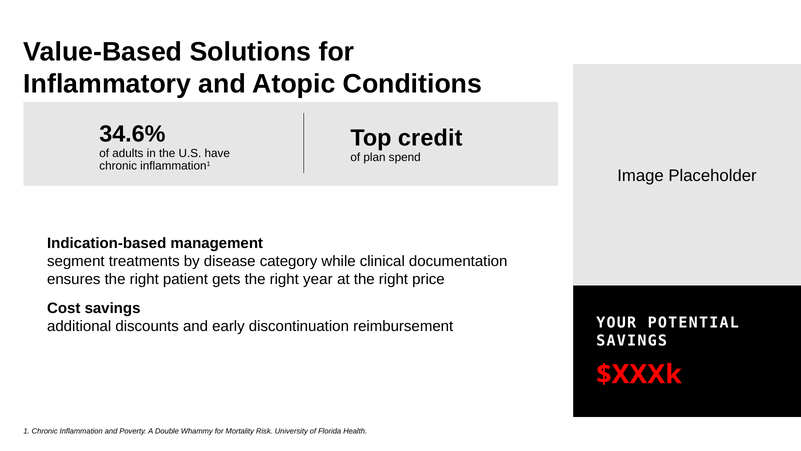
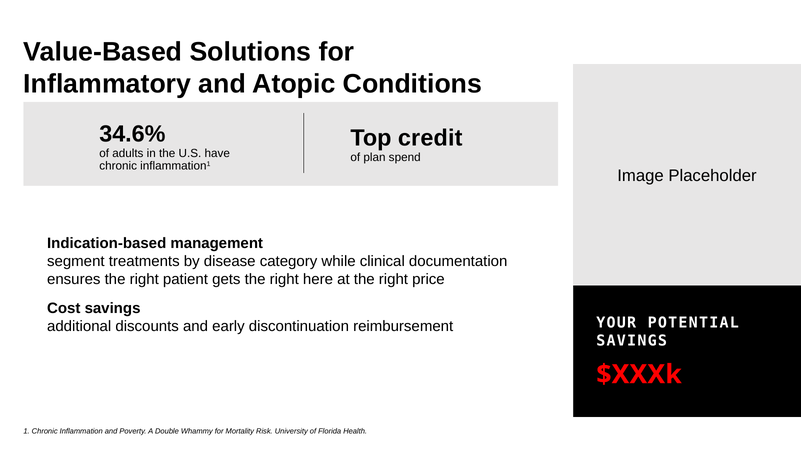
year: year -> here (318, 279)
